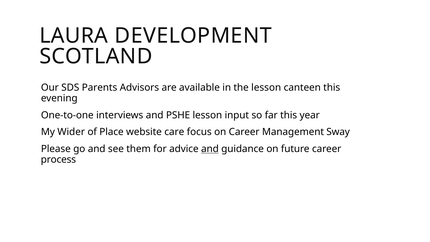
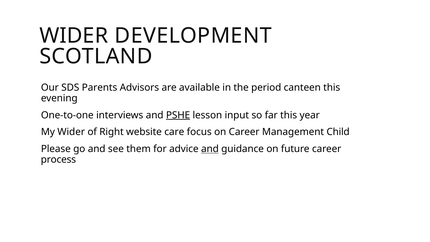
LAURA: LAURA -> WIDER (74, 36)
the lesson: lesson -> period (266, 87)
PSHE underline: none -> present (178, 115)
Place: Place -> Right (112, 132)
Sway: Sway -> Child (338, 132)
